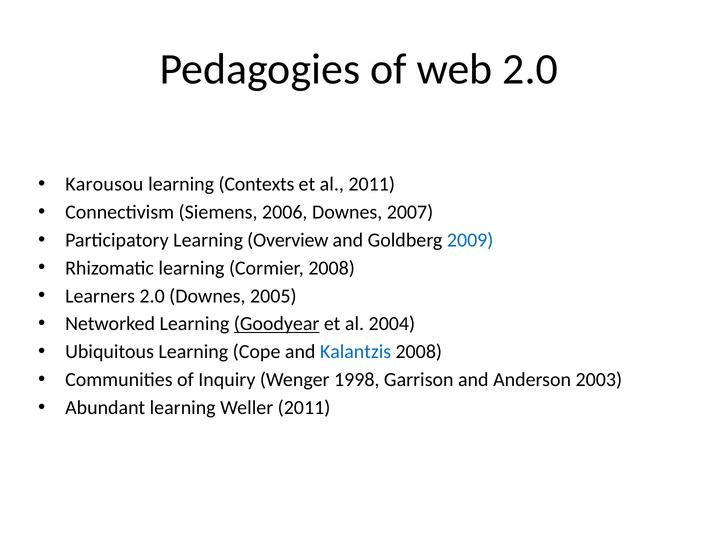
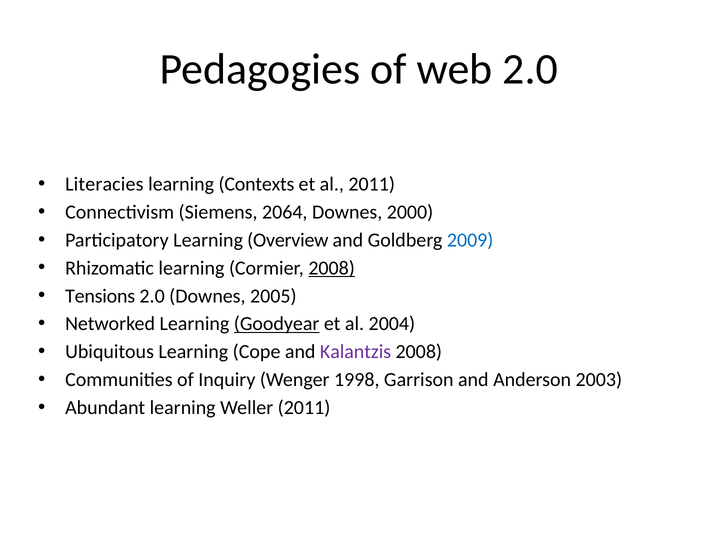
Karousou: Karousou -> Literacies (104, 185)
2006: 2006 -> 2064 (285, 212)
2007: 2007 -> 2000 (410, 212)
2008 underline: none -> present (332, 268)
Learners: Learners -> Tensions (100, 296)
Kalantzis colour: blue -> purple (356, 352)
